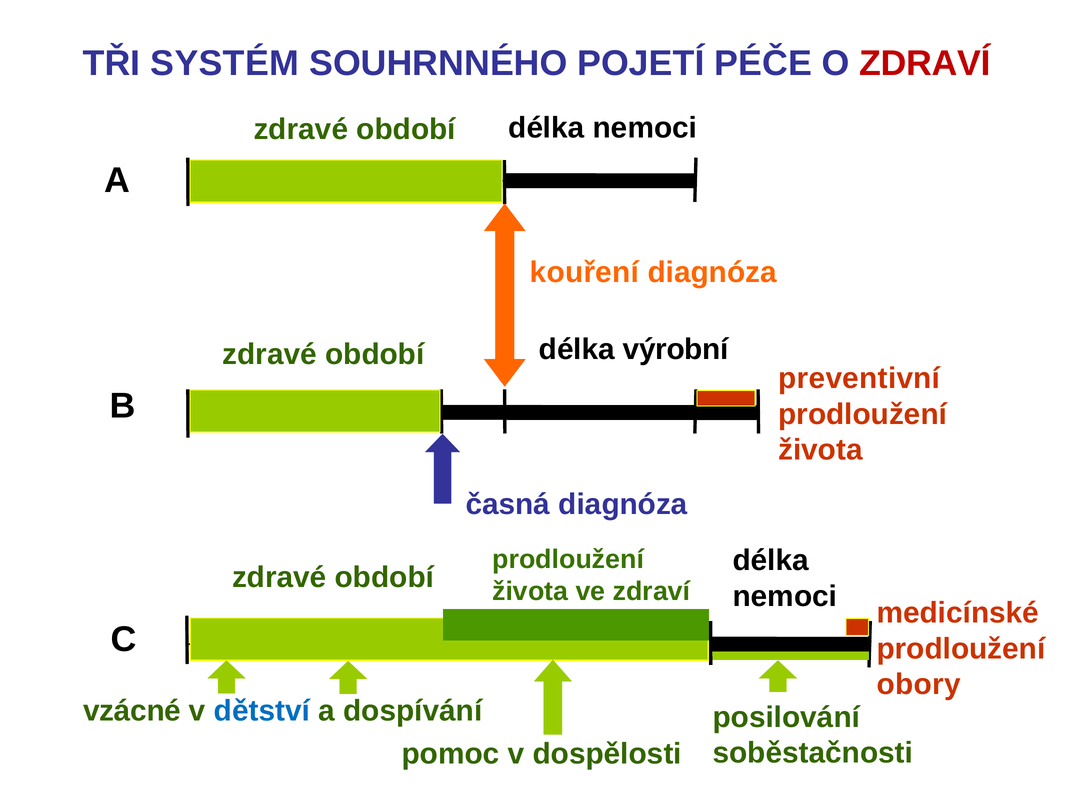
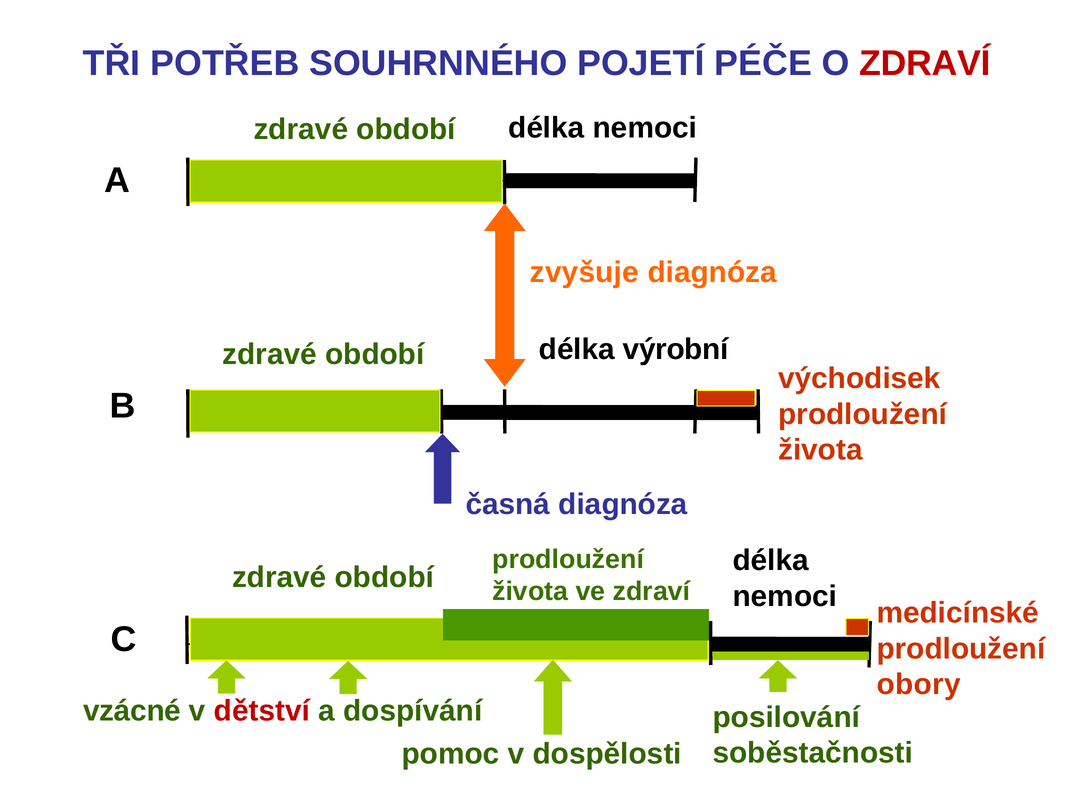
SYSTÉM: SYSTÉM -> POTŘEB (225, 63)
kouření: kouření -> zvyšuje (584, 273)
preventivní: preventivní -> východisek (859, 379)
dětství colour: blue -> red (262, 711)
